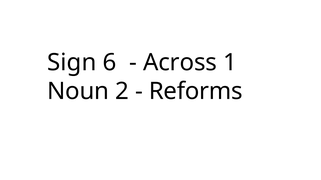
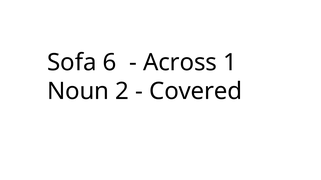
Sign: Sign -> Sofa (72, 63)
Reforms: Reforms -> Covered (196, 92)
